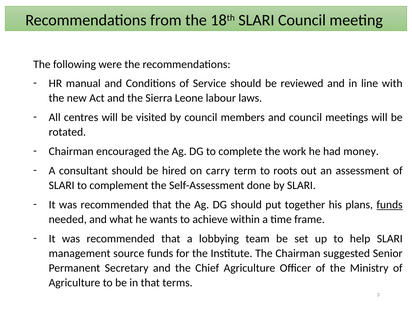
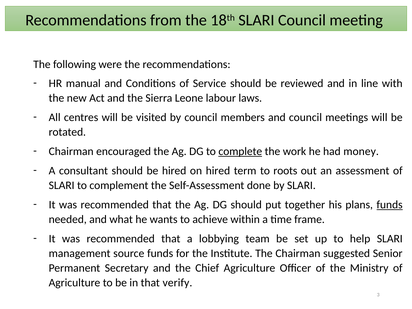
complete underline: none -> present (240, 151)
on carry: carry -> hired (218, 171)
terms: terms -> verify (177, 283)
